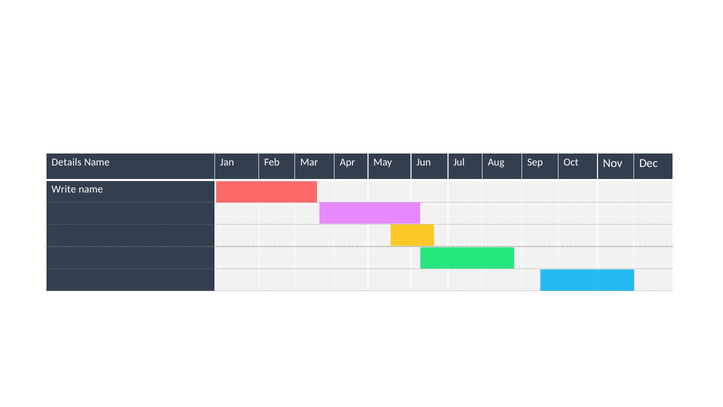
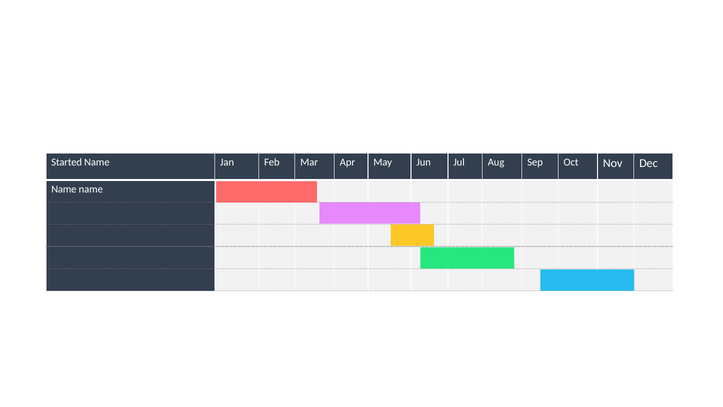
Details: Details -> Started (67, 162)
Write: Write -> Name (64, 189)
